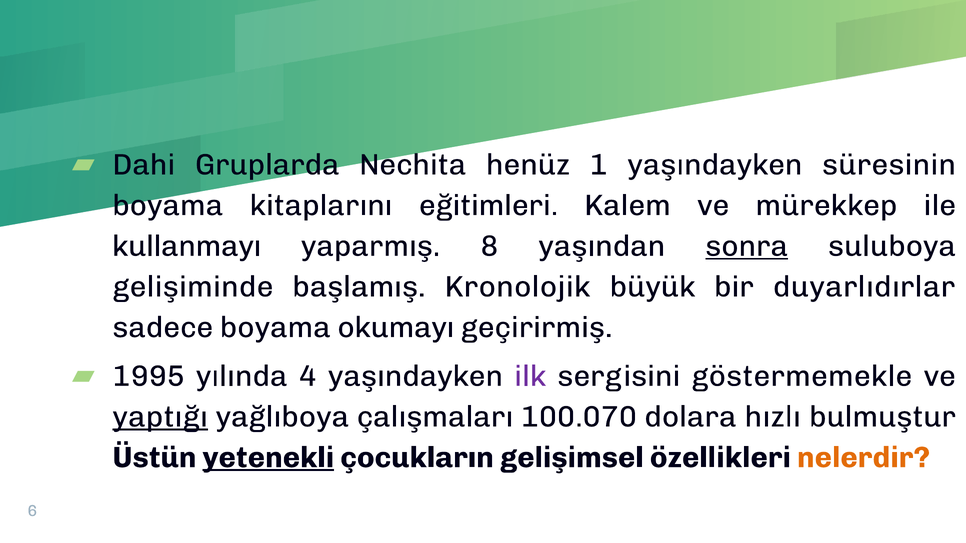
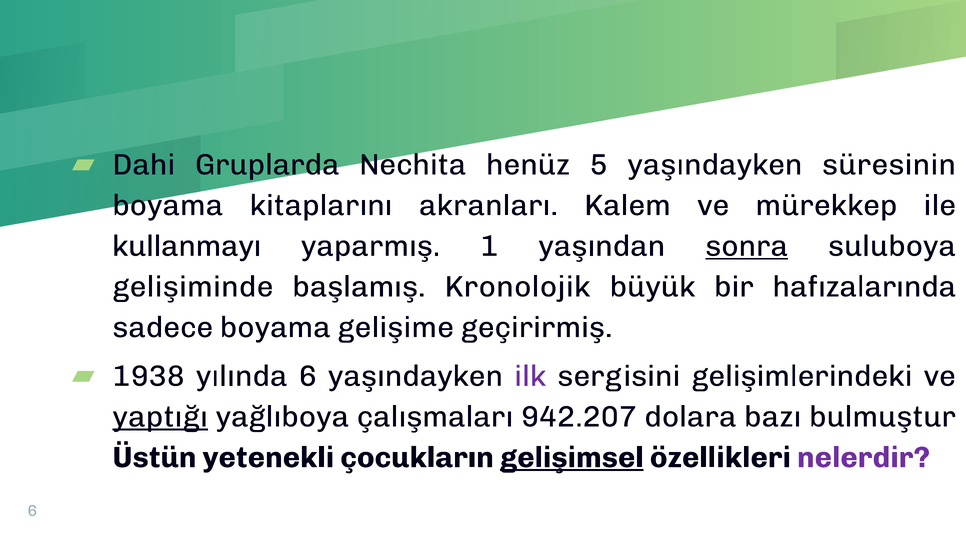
1: 1 -> 5 (599, 165)
eğitimleri: eğitimleri -> akranları (489, 206)
8: 8 -> 1 (489, 246)
duyarlıdırlar: duyarlıdırlar -> hafızalarında (864, 287)
okumayı: okumayı -> gelişime (396, 328)
1995: 1995 -> 1938 (149, 376)
yılında 4: 4 -> 6 (308, 376)
göstermemekle: göstermemekle -> gelişimlerindeki (802, 376)
100.070: 100.070 -> 942.207 (579, 417)
hızlı: hızlı -> bazı (773, 417)
yetenekli underline: present -> none (268, 458)
gelişimsel underline: none -> present (572, 458)
nelerdir colour: orange -> purple (864, 458)
